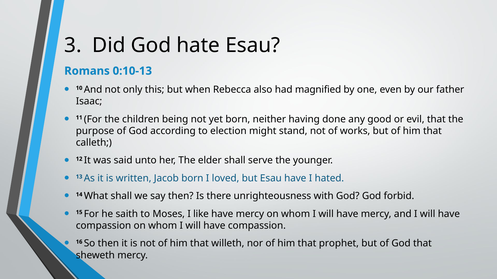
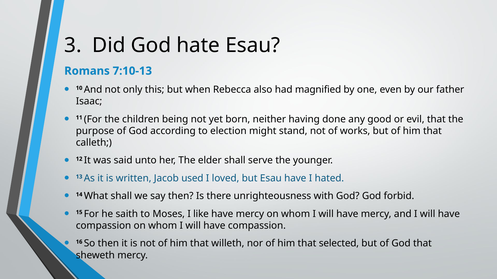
0:10-13: 0:10-13 -> 7:10-13 (132, 71)
Jacob born: born -> used (192, 179)
prophet: prophet -> selected (339, 244)
